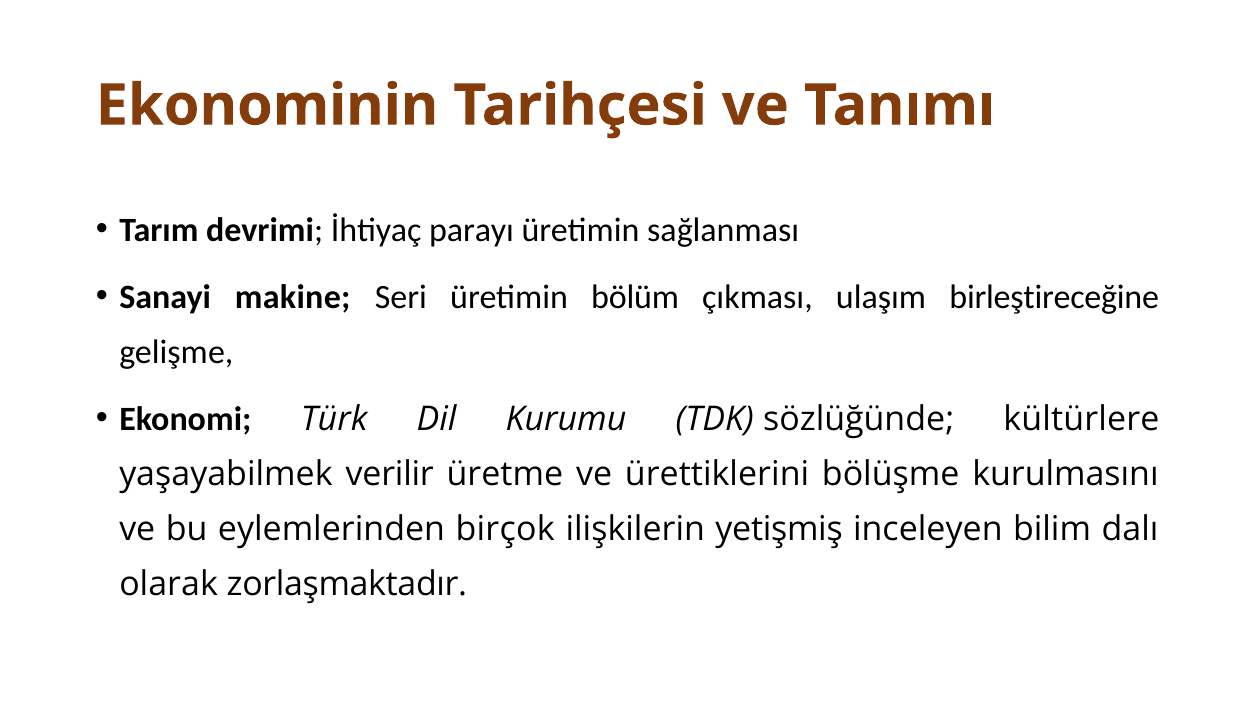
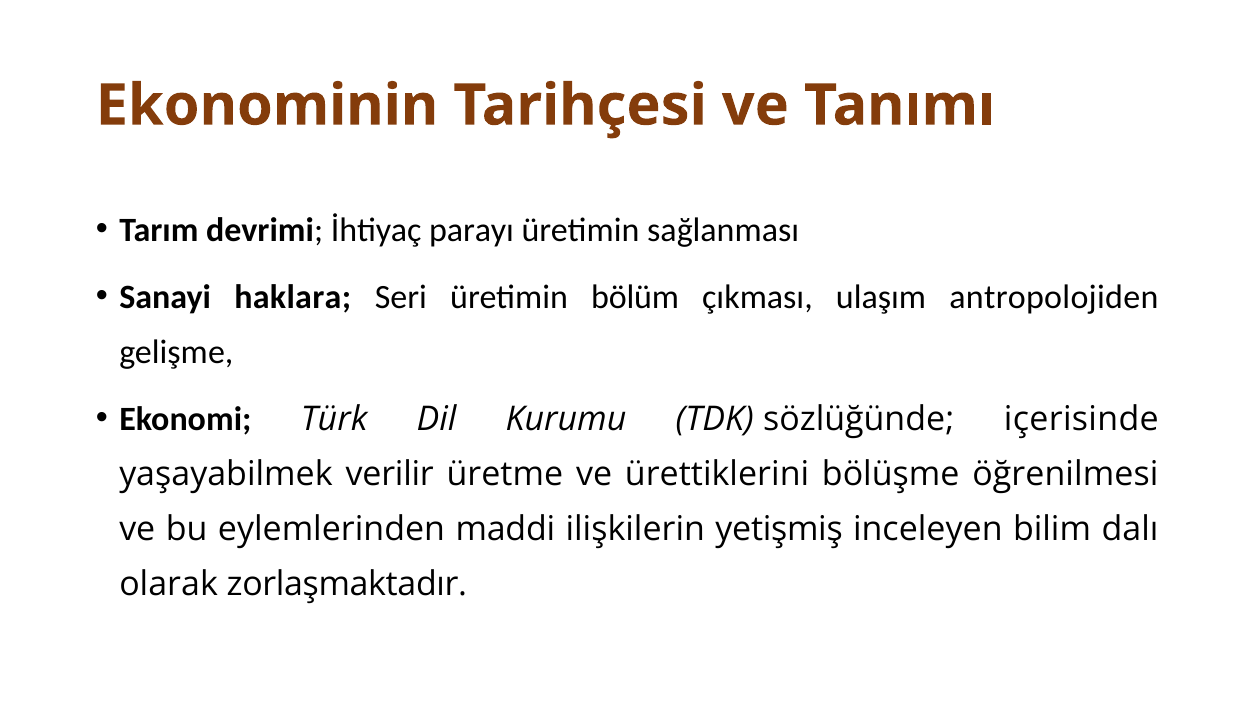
makine: makine -> haklara (293, 297)
birleştireceğine: birleştireceğine -> antropolojiden (1054, 297)
kültürlere: kültürlere -> içerisinde (1081, 419)
kurulmasını: kurulmasını -> öğrenilmesi (1065, 474)
birçok: birçok -> maddi (505, 529)
